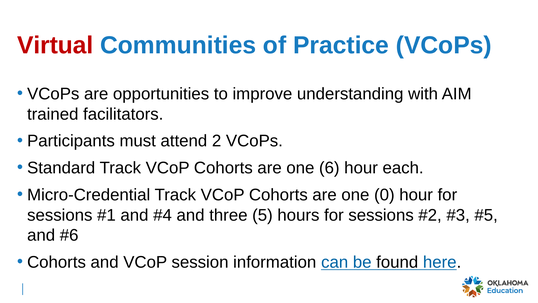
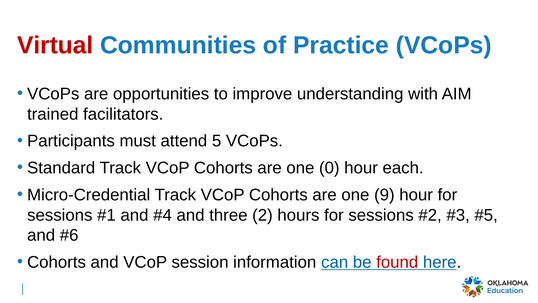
2: 2 -> 5 (217, 141)
6: 6 -> 0 (329, 168)
0: 0 -> 9 (384, 195)
5: 5 -> 2 (262, 215)
found colour: black -> red (397, 262)
